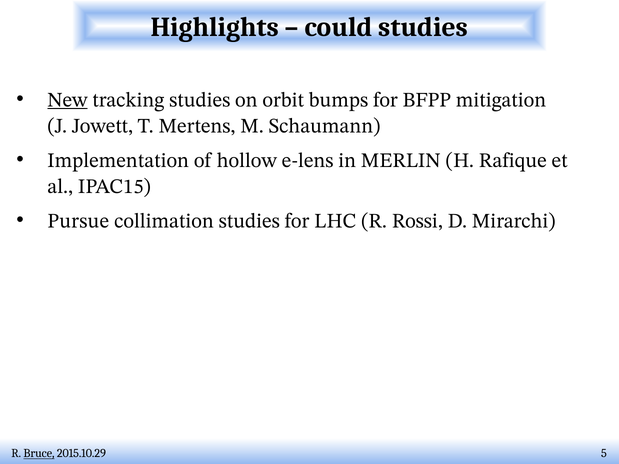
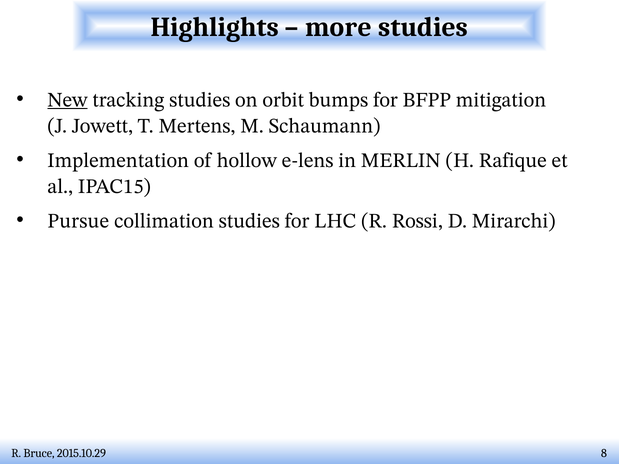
could: could -> more (338, 27)
Bruce underline: present -> none (39, 454)
5: 5 -> 8 (604, 454)
